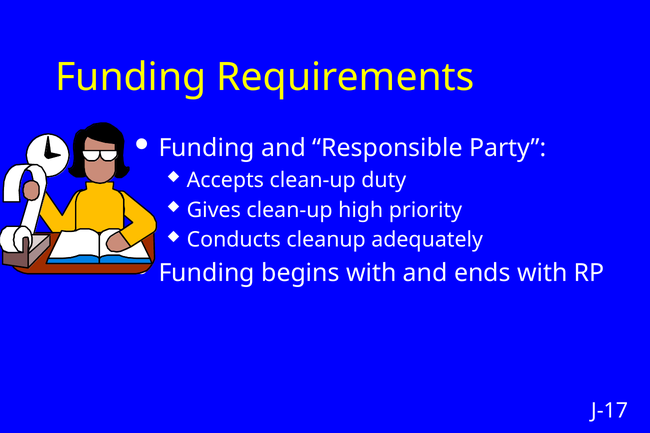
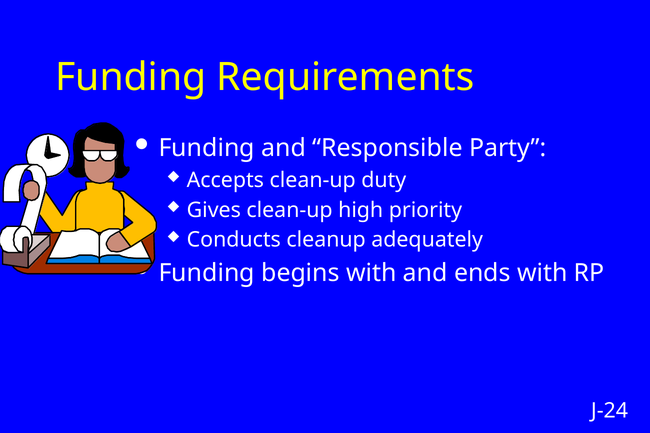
J-17: J-17 -> J-24 (609, 410)
